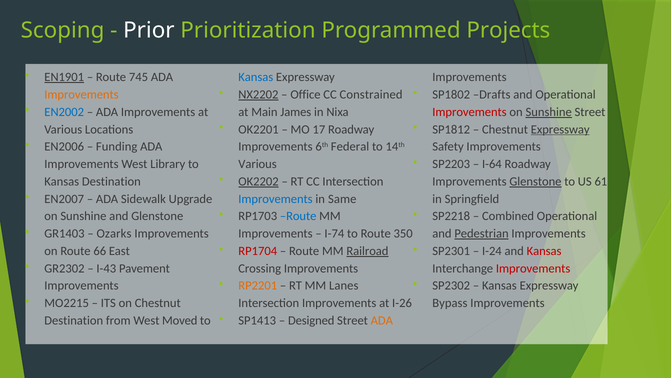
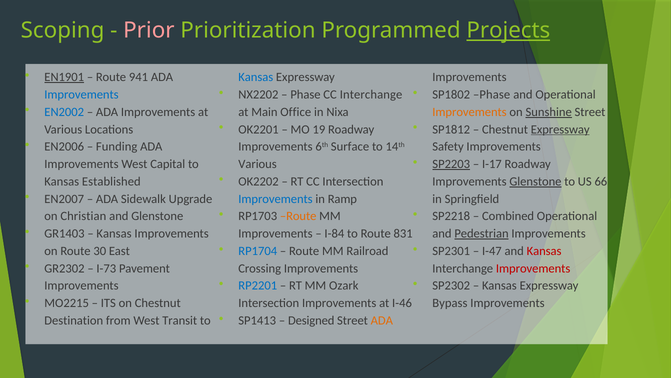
Prior colour: white -> pink (149, 30)
Projects underline: none -> present (508, 30)
745: 745 -> 941 (139, 77)
NX2202 underline: present -> none (258, 94)
Office: Office -> Phase (305, 94)
CC Constrained: Constrained -> Interchange (371, 94)
SP1802 Drafts: Drafts -> Phase (492, 94)
Improvements colour: orange -> blue (81, 94)
James: James -> Office (296, 112)
Improvements colour: red -> orange (470, 112)
17: 17 -> 19 (319, 129)
Federal: Federal -> Surface (350, 147)
SP2203 underline: none -> present (451, 164)
I-64: I-64 -> I-17 (492, 164)
Library: Library -> Capital (168, 164)
OK2202 underline: present -> none (259, 181)
Kansas Destination: Destination -> Established (111, 181)
61: 61 -> 66 (601, 181)
Same: Same -> Ramp (342, 199)
Route colour: blue -> orange (298, 216)
Sunshine: Sunshine -> Christian (83, 216)
Ozarks: Ozarks -> Kansas (114, 233)
I-74: I-74 -> I-84 (334, 233)
350: 350 -> 831 (403, 233)
RP1704 colour: red -> blue (258, 251)
Railroad underline: present -> none (367, 251)
I-24: I-24 -> I-47 (492, 251)
66: 66 -> 30 (100, 251)
I-43: I-43 -> I-73 (106, 268)
RP2201 colour: orange -> blue (258, 285)
Lanes: Lanes -> Ozark (344, 285)
I-26: I-26 -> I-46 (402, 303)
Moved: Moved -> Transit (180, 320)
